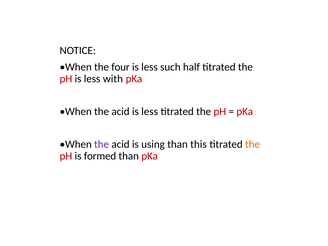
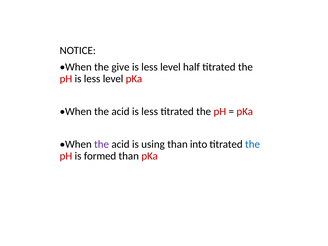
four: four -> give (120, 67)
such: such -> level (170, 67)
pH is less with: with -> level (113, 79)
this: this -> into (199, 144)
the colour: orange -> blue (253, 144)
